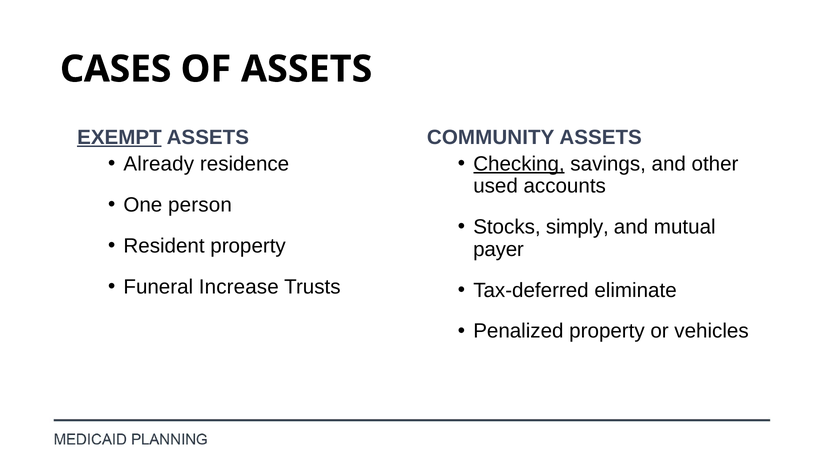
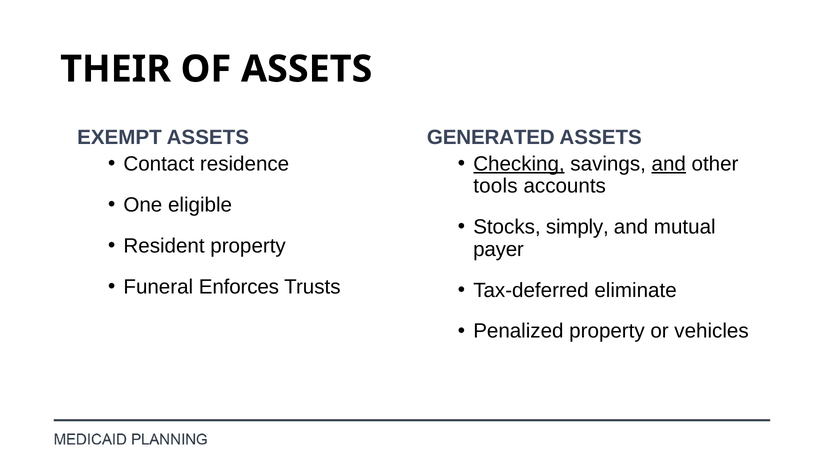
CASES: CASES -> THEIR (116, 69)
EXEMPT underline: present -> none (119, 137)
COMMUNITY: COMMUNITY -> GENERATED (491, 137)
Already: Already -> Contact (159, 164)
and underline: none -> present (669, 164)
used: used -> tools (495, 186)
person: person -> eligible (200, 205)
Increase: Increase -> Enforces (239, 287)
